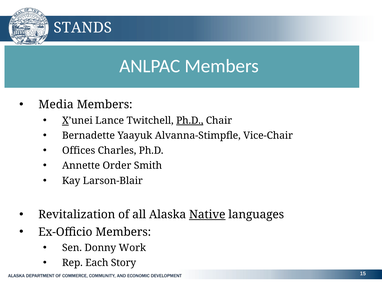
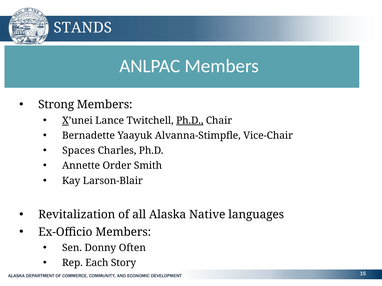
Media: Media -> Strong (56, 105)
Offices: Offices -> Spaces (79, 151)
Native underline: present -> none (207, 215)
Work: Work -> Often (132, 248)
